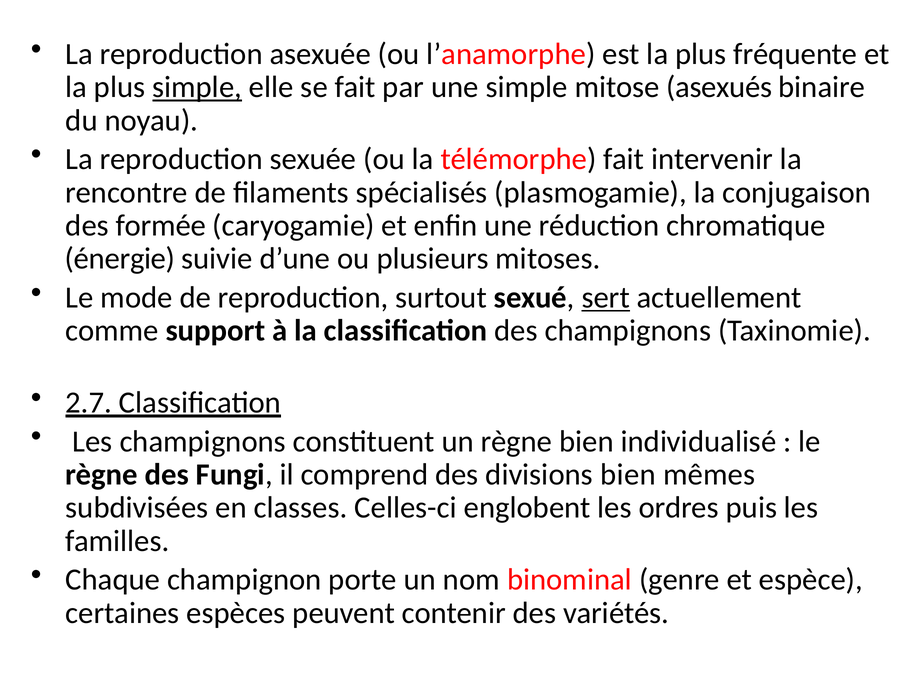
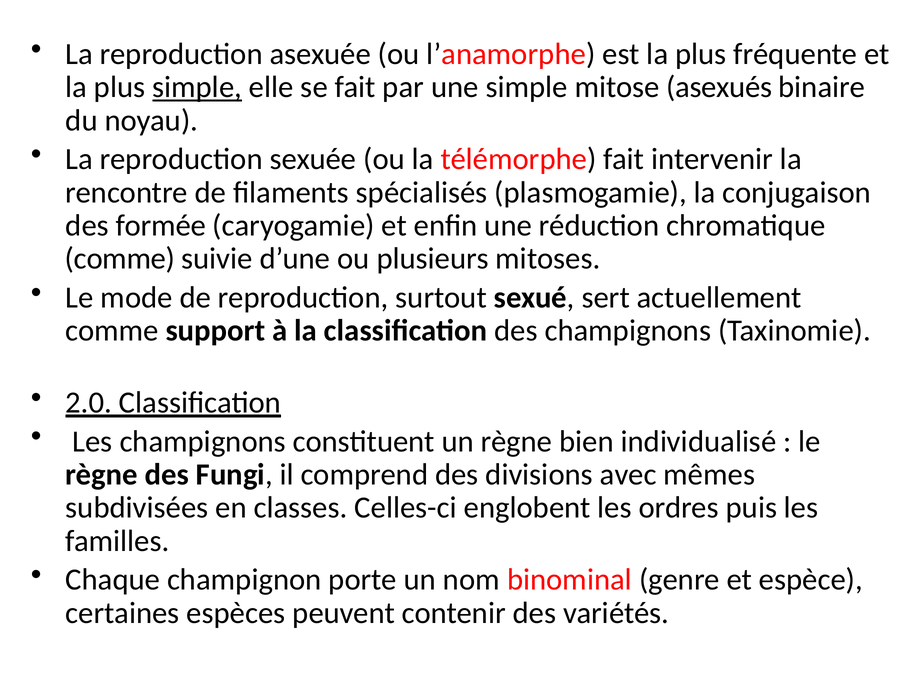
énergie: énergie -> comme (120, 259)
sert underline: present -> none (606, 297)
2.7: 2.7 -> 2.0 (89, 402)
divisions bien: bien -> avec (628, 474)
